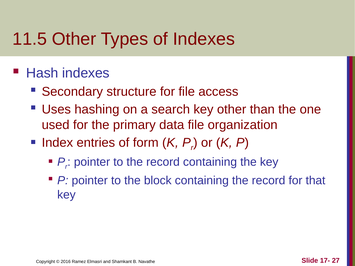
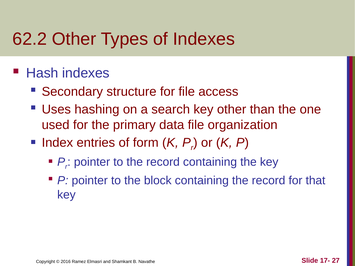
11.5: 11.5 -> 62.2 (30, 39)
